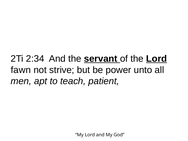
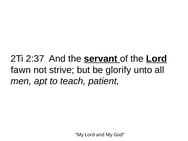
2:34: 2:34 -> 2:37 (35, 59)
power: power -> glorify (118, 70)
